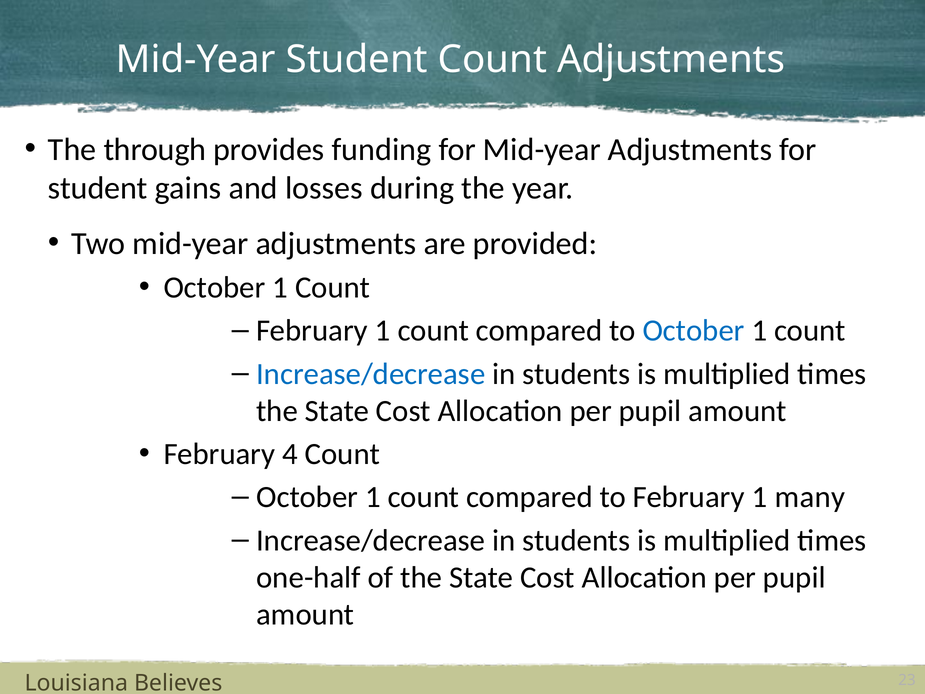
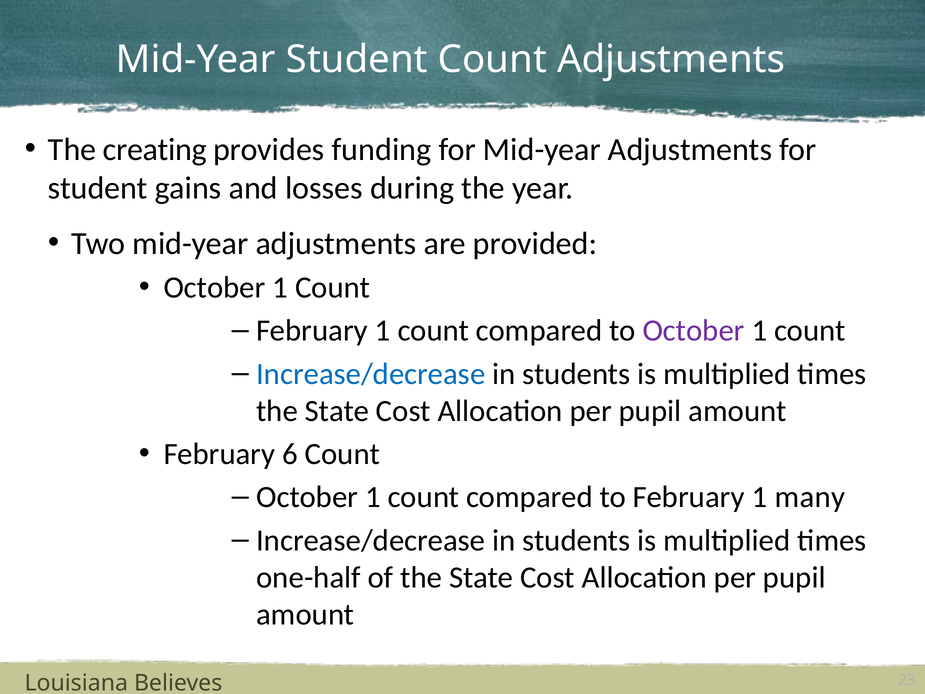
through: through -> creating (155, 149)
October colour: blue -> purple (694, 331)
4: 4 -> 6 (290, 454)
